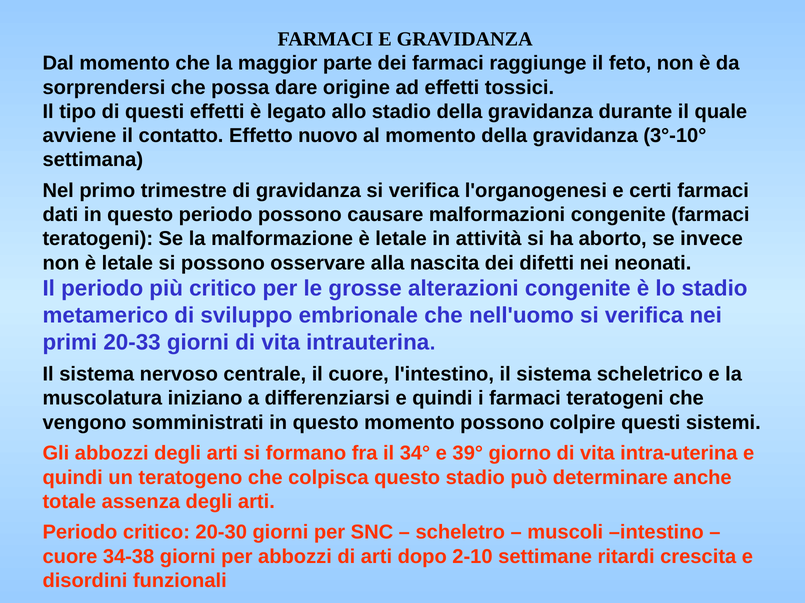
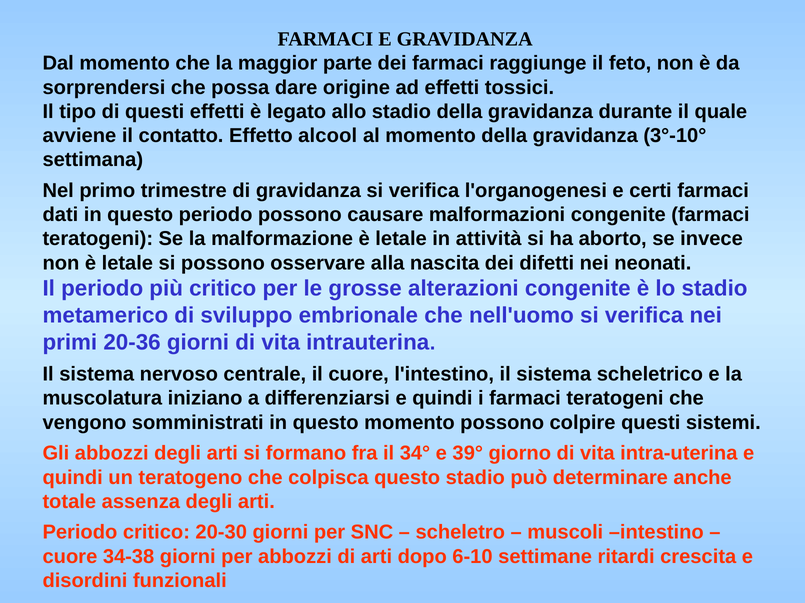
nuovo: nuovo -> alcool (328, 136)
20-33: 20-33 -> 20-36 (132, 343)
2-10: 2-10 -> 6-10 (472, 557)
